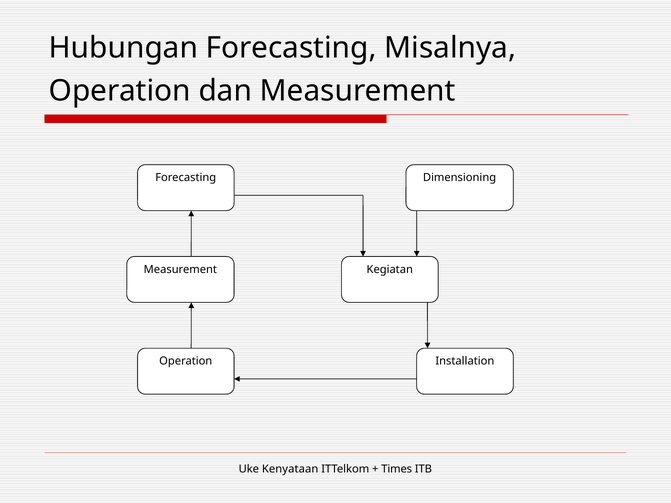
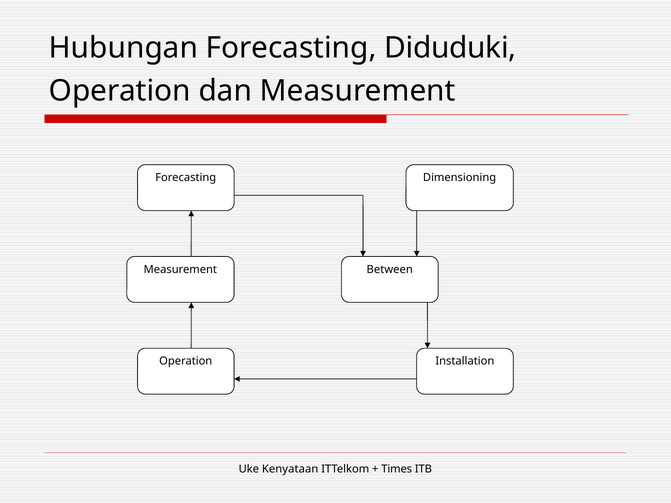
Misalnya: Misalnya -> Diduduki (450, 48)
Kegiatan: Kegiatan -> Between (390, 270)
